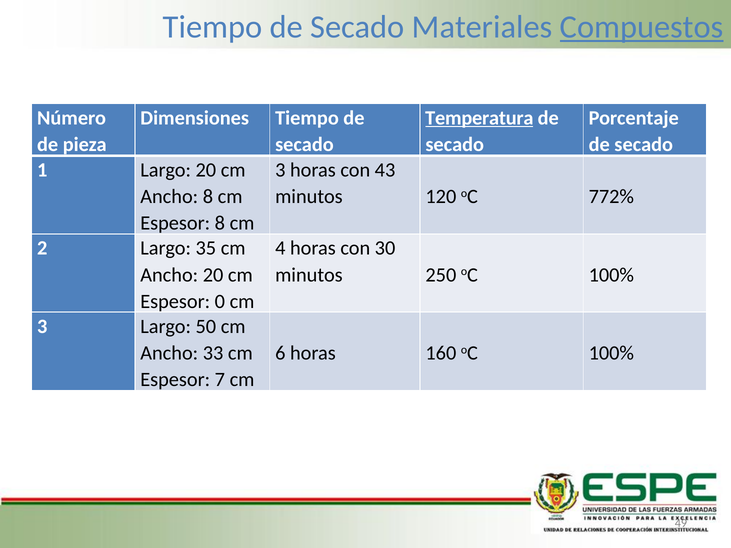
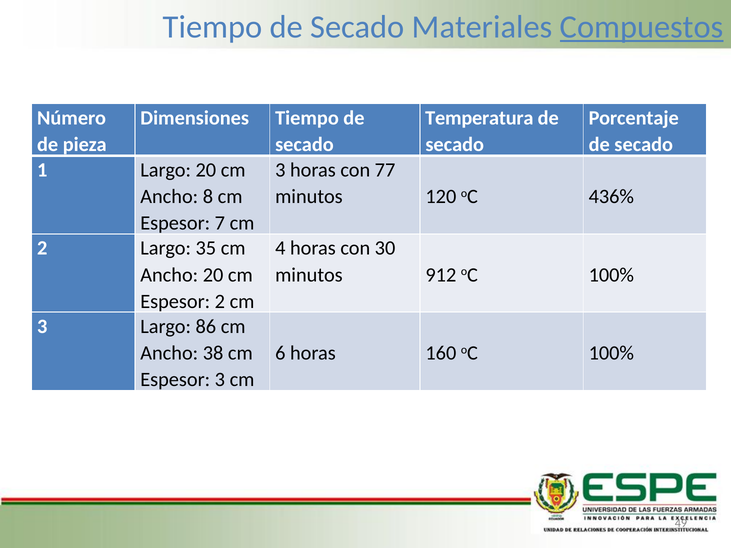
Temperatura underline: present -> none (479, 118)
43: 43 -> 77 (385, 170)
772%: 772% -> 436% (611, 197)
Espesor 8: 8 -> 7 (220, 223)
250: 250 -> 912 (441, 275)
Espesor 0: 0 -> 2 (220, 302)
50: 50 -> 86 (206, 327)
33: 33 -> 38 (213, 353)
Espesor 7: 7 -> 3 (220, 380)
